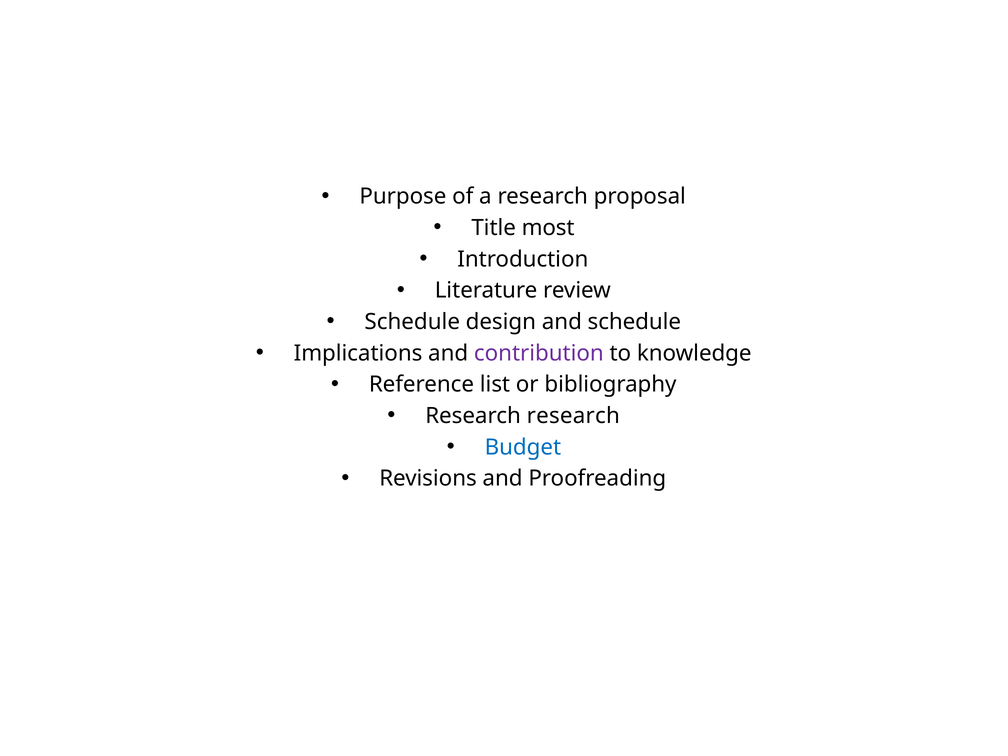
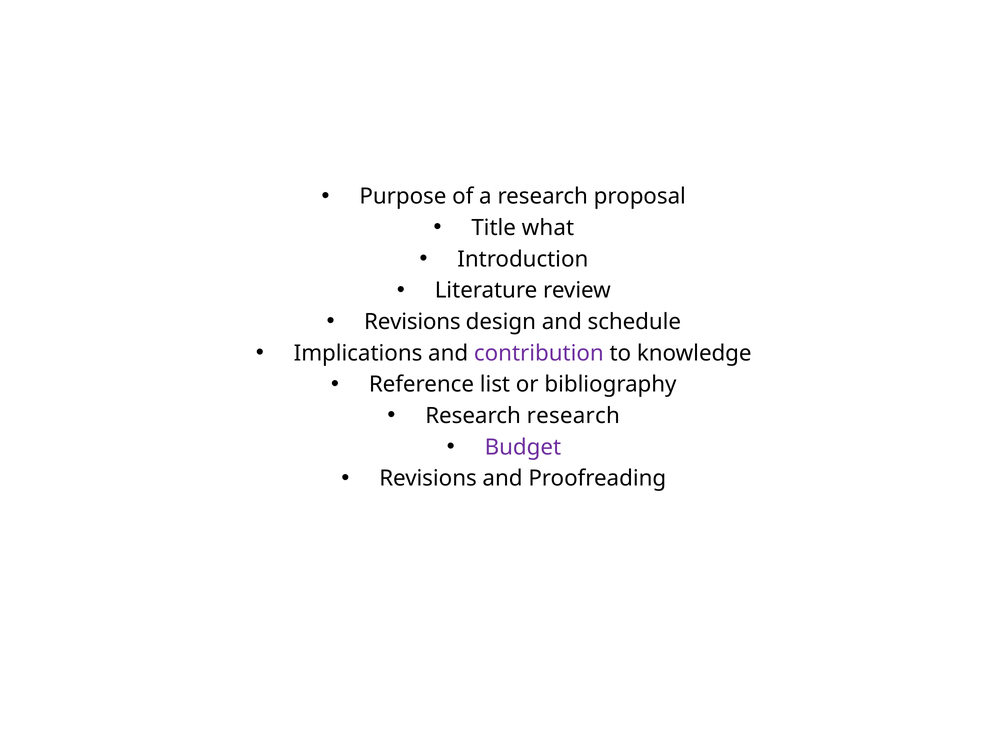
most: most -> what (548, 228)
Schedule: Schedule -> Revisions (412, 322)
Budget colour: blue -> purple (523, 447)
